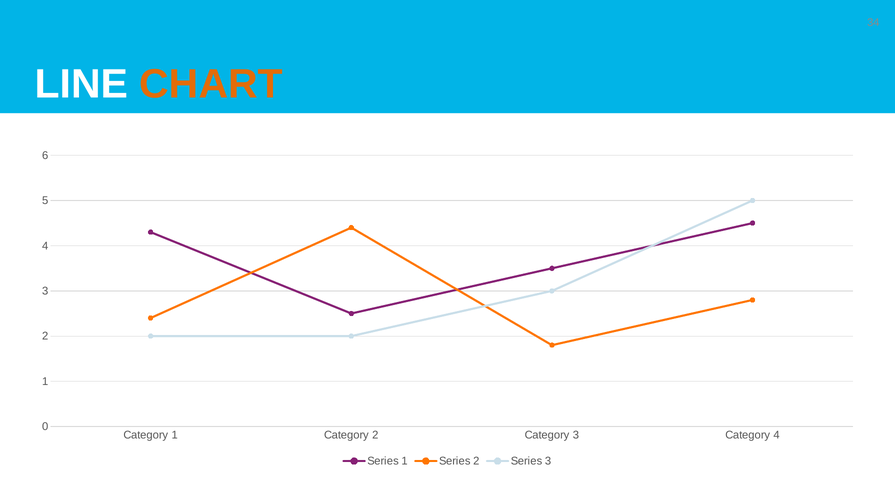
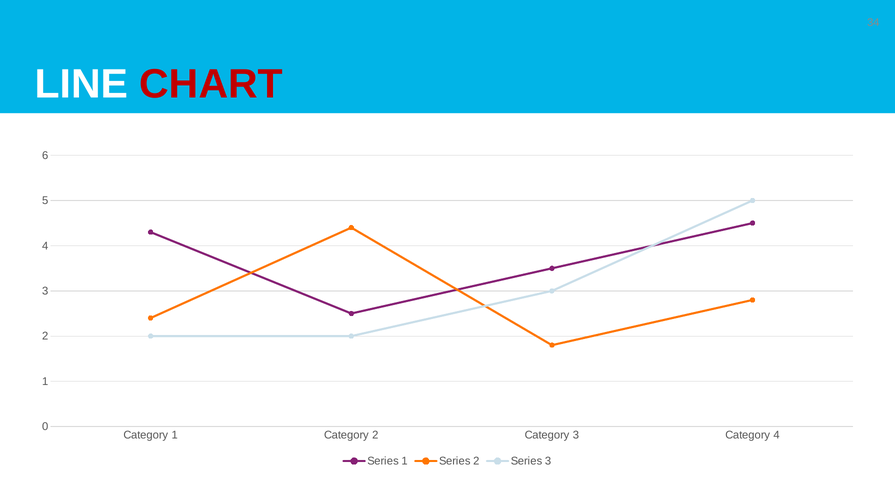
CHART colour: orange -> red (211, 84)
